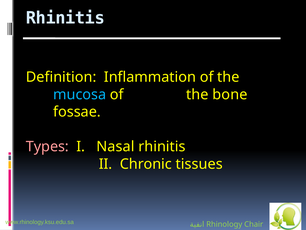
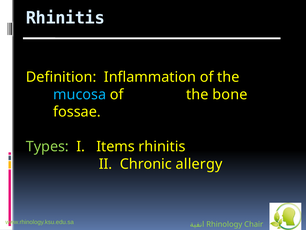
Types colour: pink -> light green (47, 146)
Nasal: Nasal -> Items (116, 146)
tissues: tissues -> allergy (199, 164)
